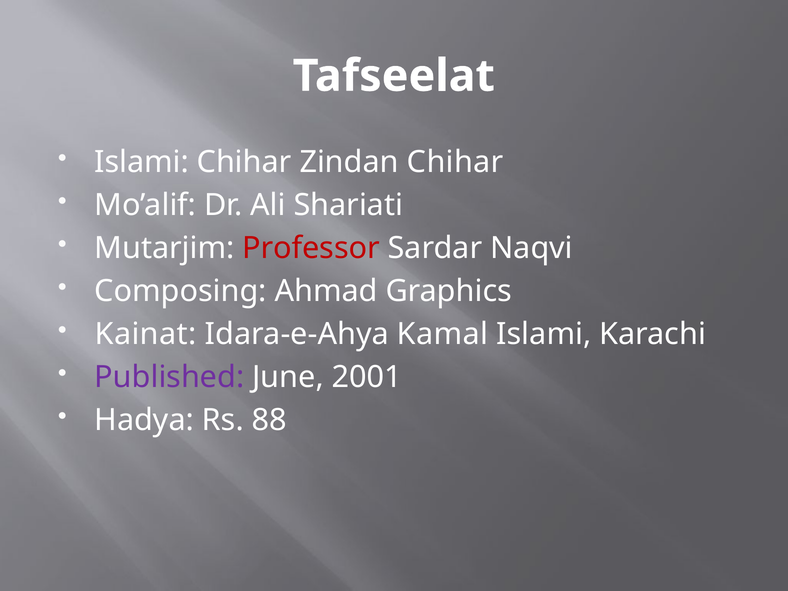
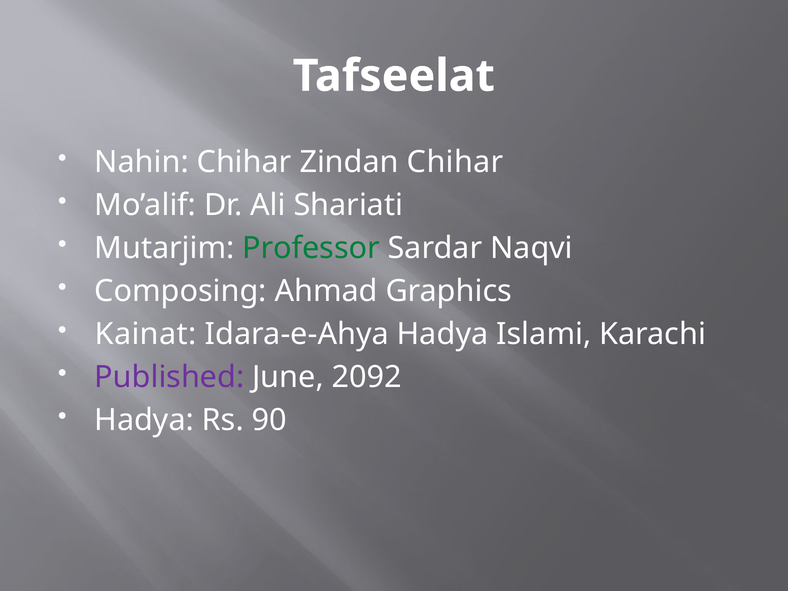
Islami: Islami -> Nahin (142, 162)
Professor colour: red -> green (311, 248)
Idara-e-Ahya Kamal: Kamal -> Hadya (443, 334)
2001: 2001 -> 2092 (367, 377)
88: 88 -> 90 (269, 420)
